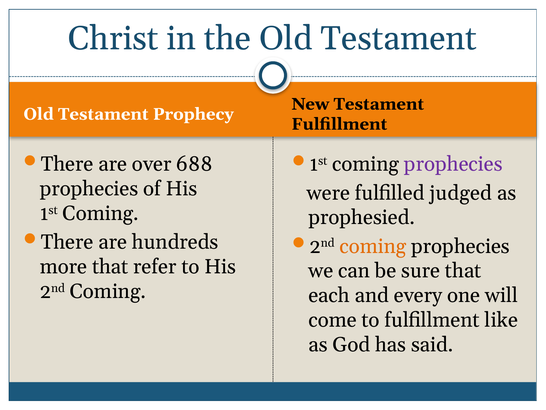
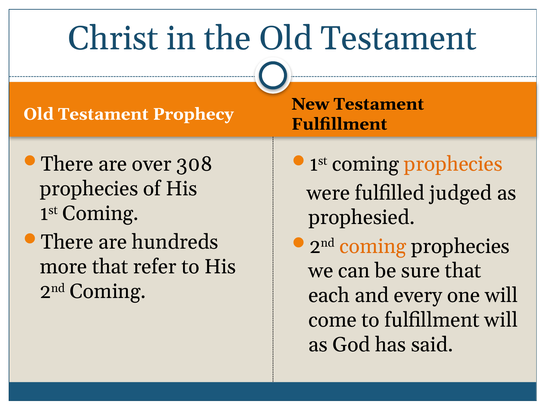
688: 688 -> 308 (194, 164)
prophecies colour: purple -> orange (453, 164)
fulfillment like: like -> will (501, 320)
